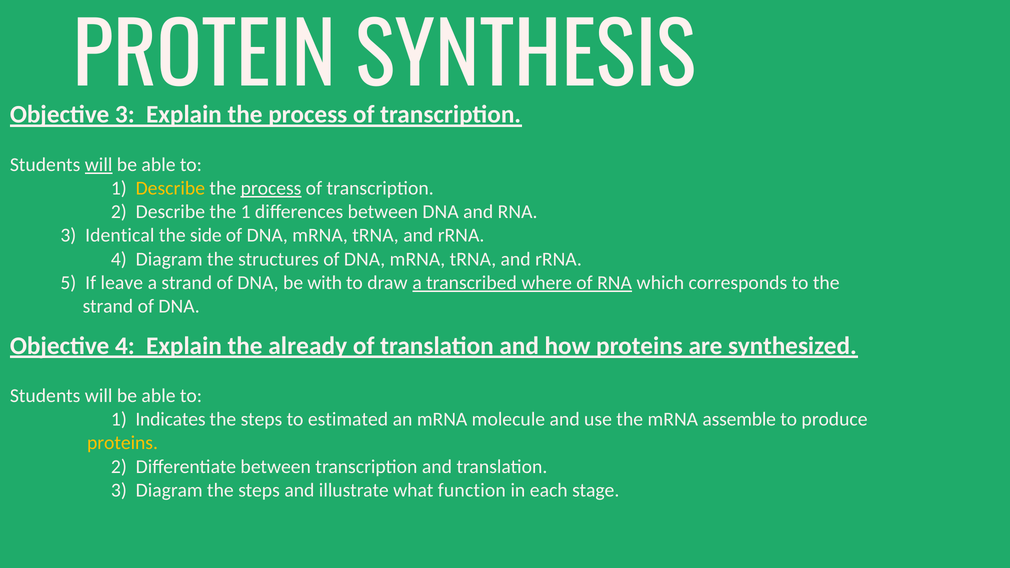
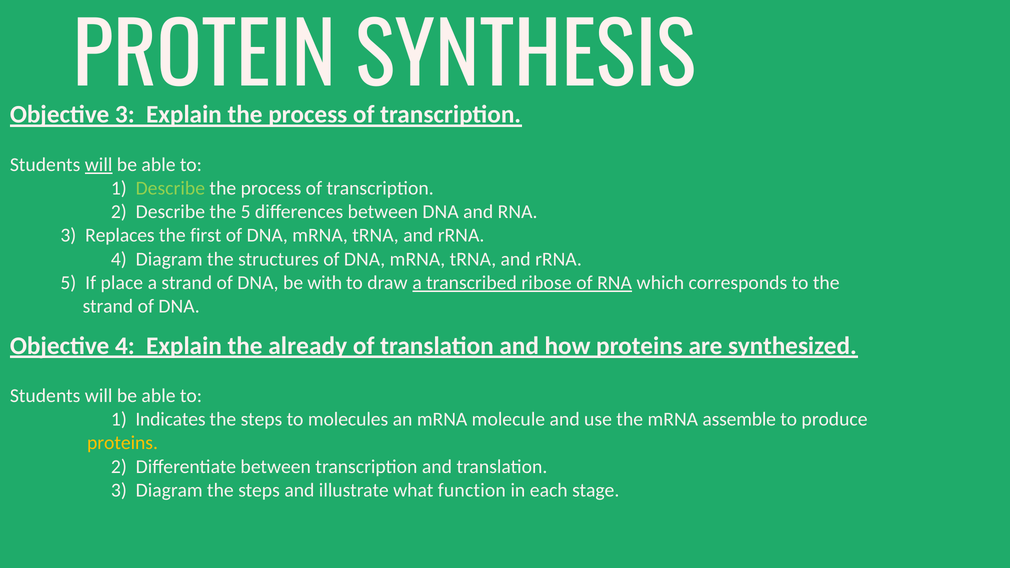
Describe colour: yellow -> light green (170, 188)
process underline: present -> none (271, 188)
the 1: 1 -> 5 (246, 212)
Identical: Identical -> Replaces (120, 236)
side: side -> first (206, 236)
leave: leave -> place (122, 283)
where: where -> ribose (547, 283)
estimated: estimated -> molecules (348, 420)
